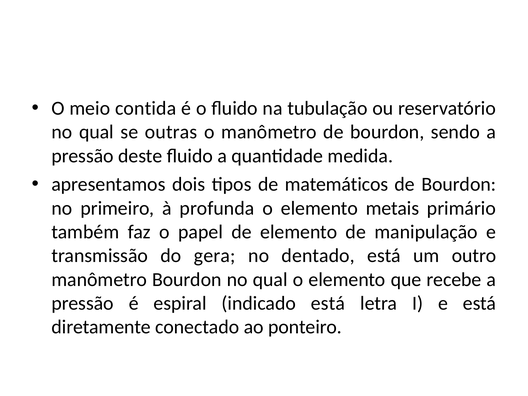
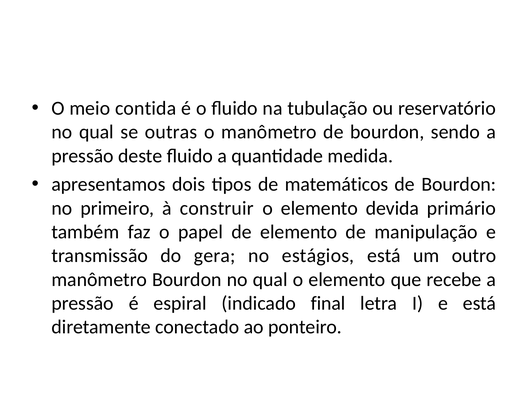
profunda: profunda -> construir (217, 208)
metais: metais -> devida (392, 208)
dentado: dentado -> estágios (318, 256)
indicado está: está -> final (328, 303)
